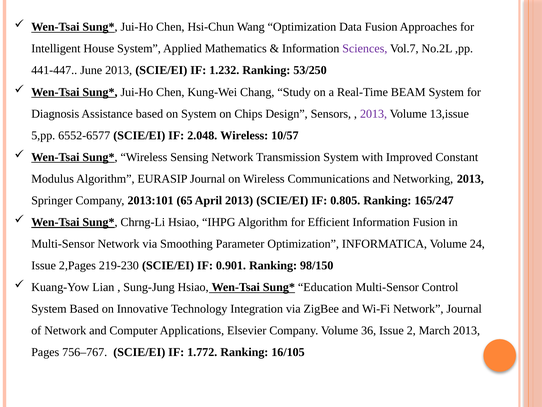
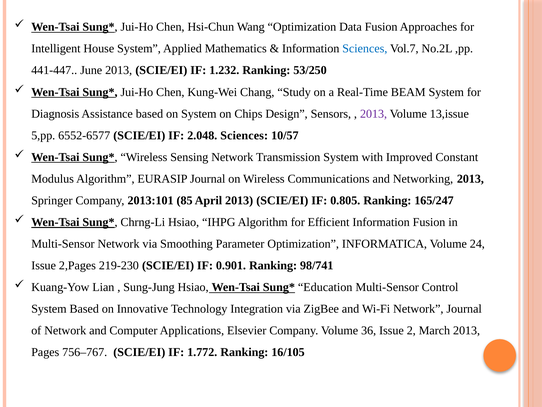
Sciences colour: purple -> blue (365, 49)
2.048 Wireless: Wireless -> Sciences (244, 135)
65: 65 -> 85 (185, 200)
98/150: 98/150 -> 98/741 (317, 265)
